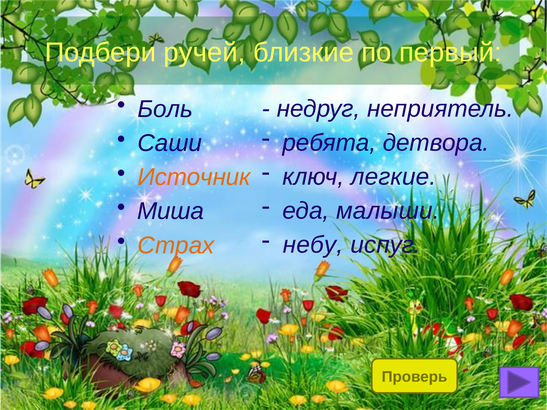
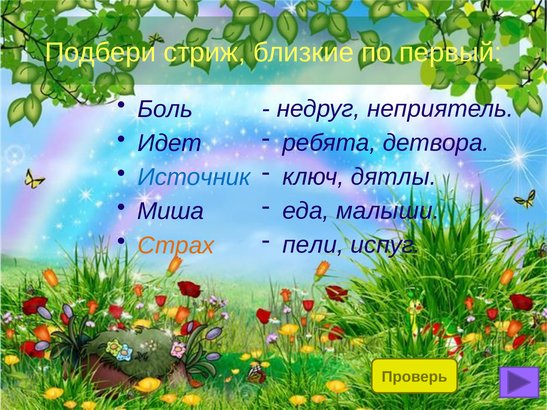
ручей: ручей -> стриж (205, 53)
Саши: Саши -> Идет (170, 143)
легкие: легкие -> дятлы (394, 177)
Источник colour: orange -> blue (194, 177)
небу: небу -> пели (313, 245)
